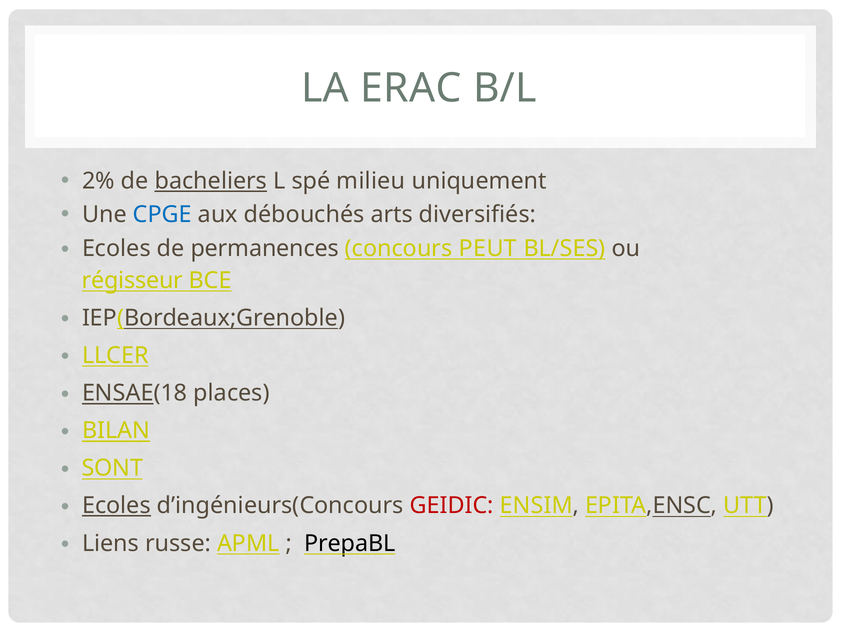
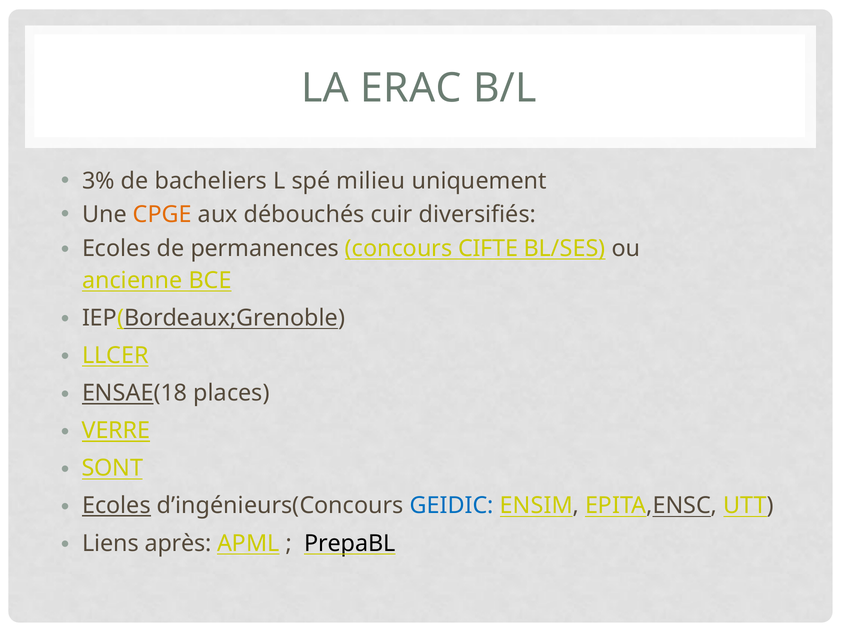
2%: 2% -> 3% (98, 181)
bacheliers underline: present -> none (211, 181)
CPGE colour: blue -> orange (162, 215)
arts: arts -> cuir (392, 215)
PEUT: PEUT -> CIFTE (488, 248)
régisseur: régisseur -> ancienne (132, 280)
BILAN: BILAN -> VERRE (116, 430)
GEIDIC colour: red -> blue (452, 506)
russe: russe -> après (178, 543)
